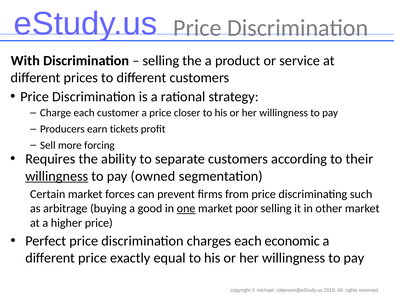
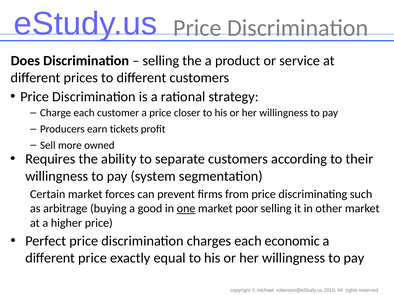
With: With -> Does (25, 61)
forcing: forcing -> owned (99, 145)
willingness underline: present -> none (57, 176)
owned: owned -> system (153, 176)
